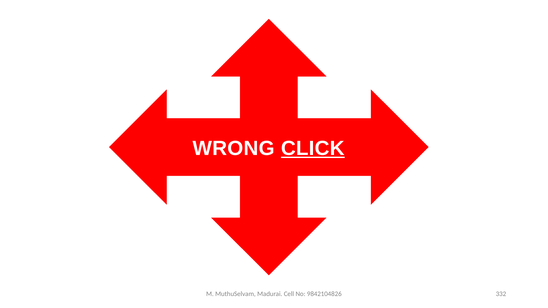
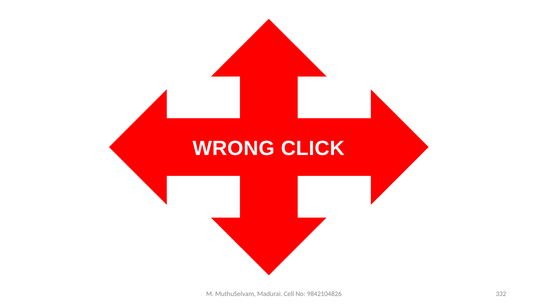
CLICK underline: present -> none (313, 149)
